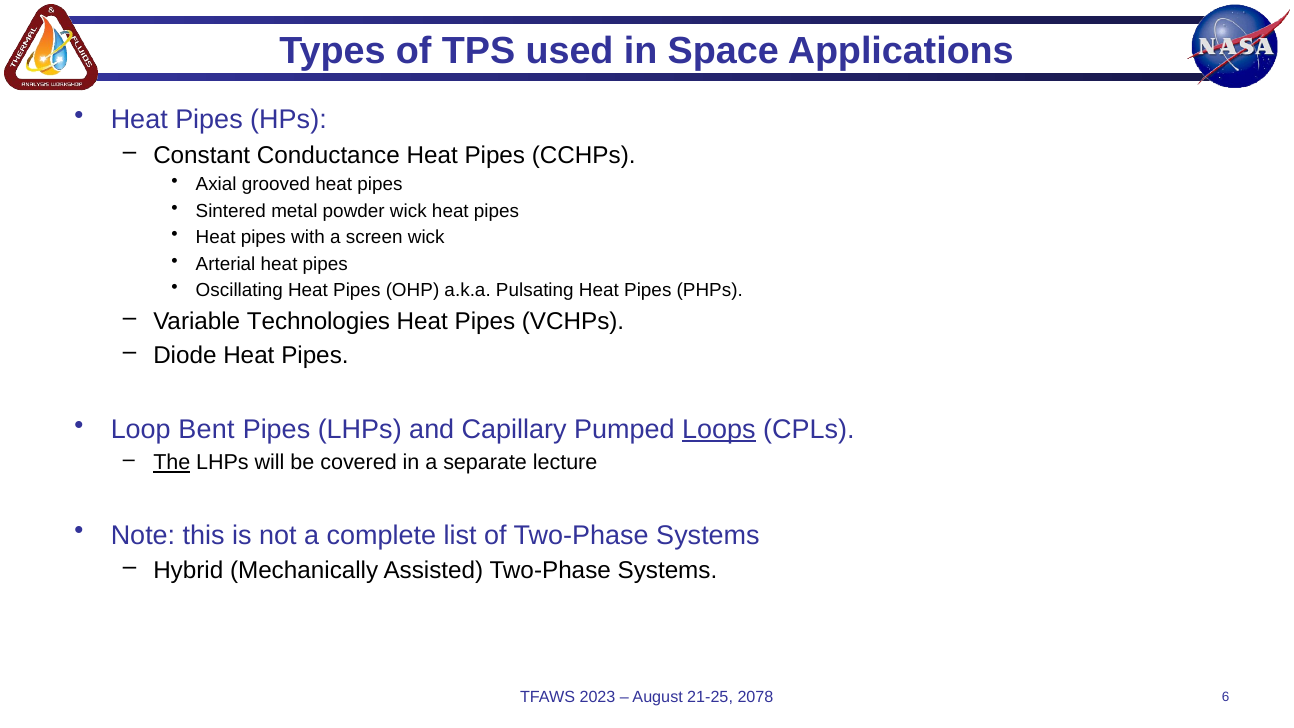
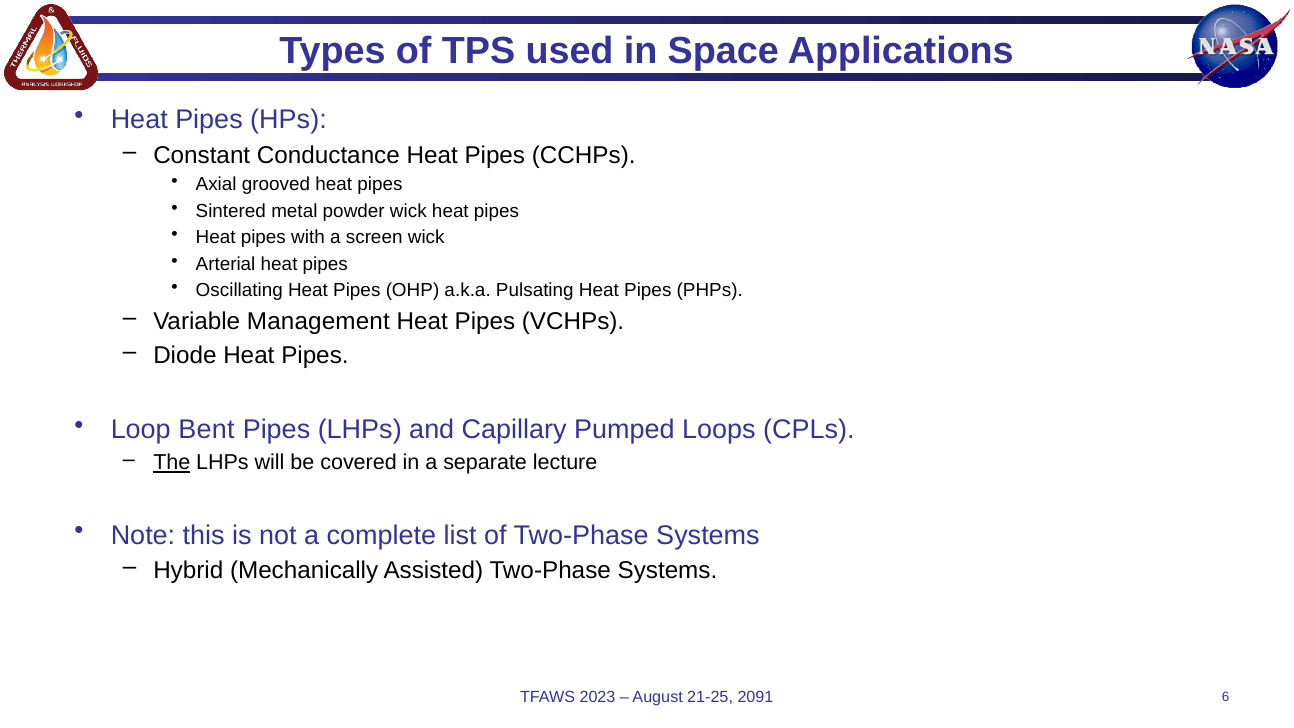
Technologies: Technologies -> Management (318, 322)
Loops underline: present -> none (719, 430)
2078: 2078 -> 2091 (755, 697)
